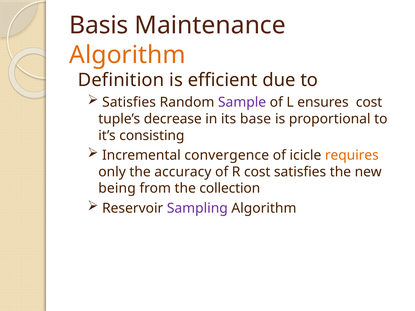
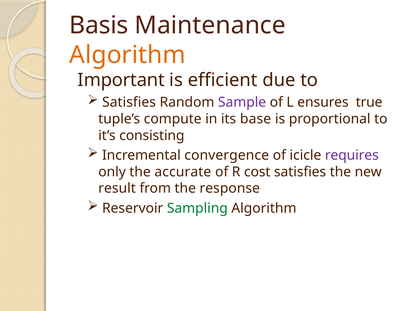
Definition: Definition -> Important (121, 80)
ensures cost: cost -> true (369, 102)
decrease: decrease -> compute (173, 119)
requires colour: orange -> purple (352, 155)
accuracy: accuracy -> accurate (183, 172)
being: being -> result (117, 189)
collection: collection -> response (230, 189)
Sampling colour: purple -> green (197, 208)
